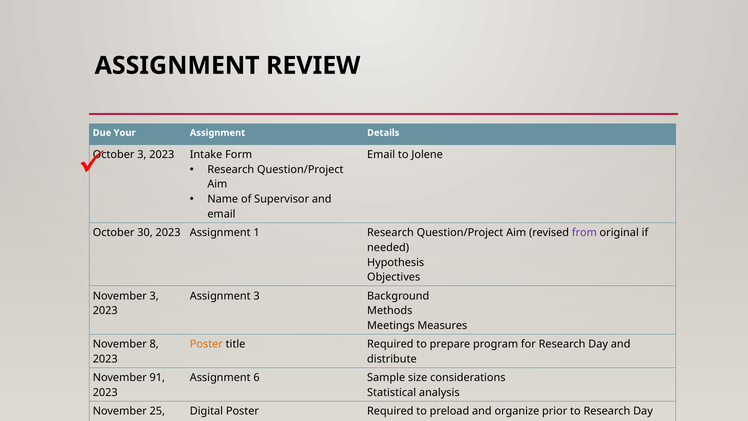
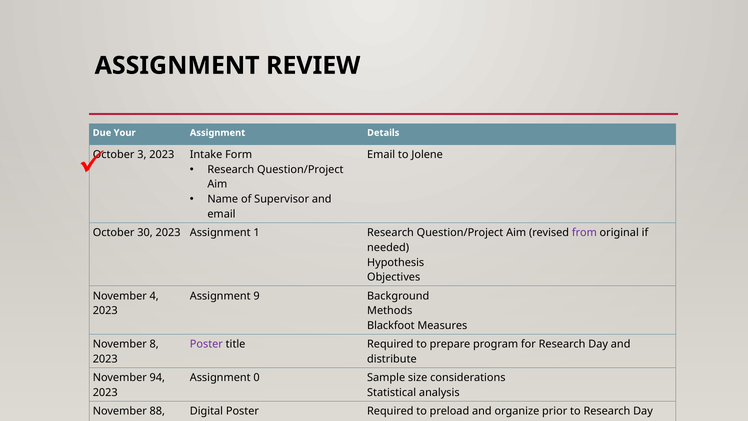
November 3: 3 -> 4 (154, 296)
Assignment 3: 3 -> 9 (257, 296)
Meetings: Meetings -> Blackfoot (391, 325)
Poster colour: orange -> purple (206, 344)
91: 91 -> 94 (157, 378)
6: 6 -> 0 (257, 378)
25: 25 -> 88 (157, 411)
